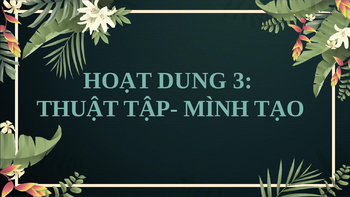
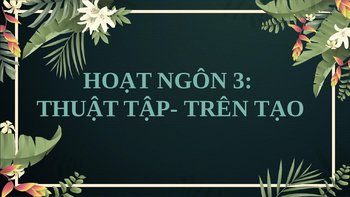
DUNG: DUNG -> NGÔN (192, 81)
MÌNH: MÌNH -> TRÊN (216, 109)
